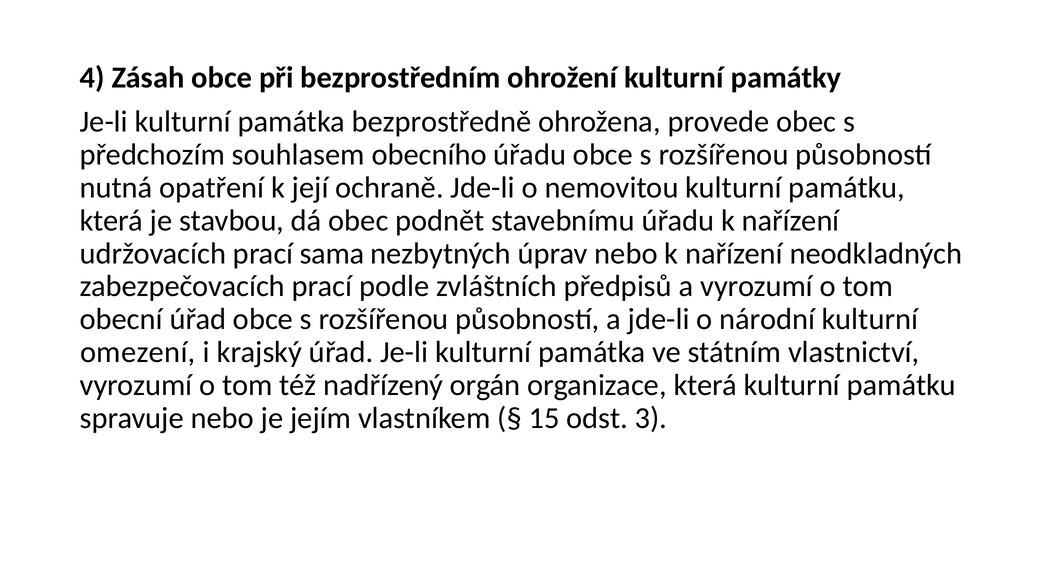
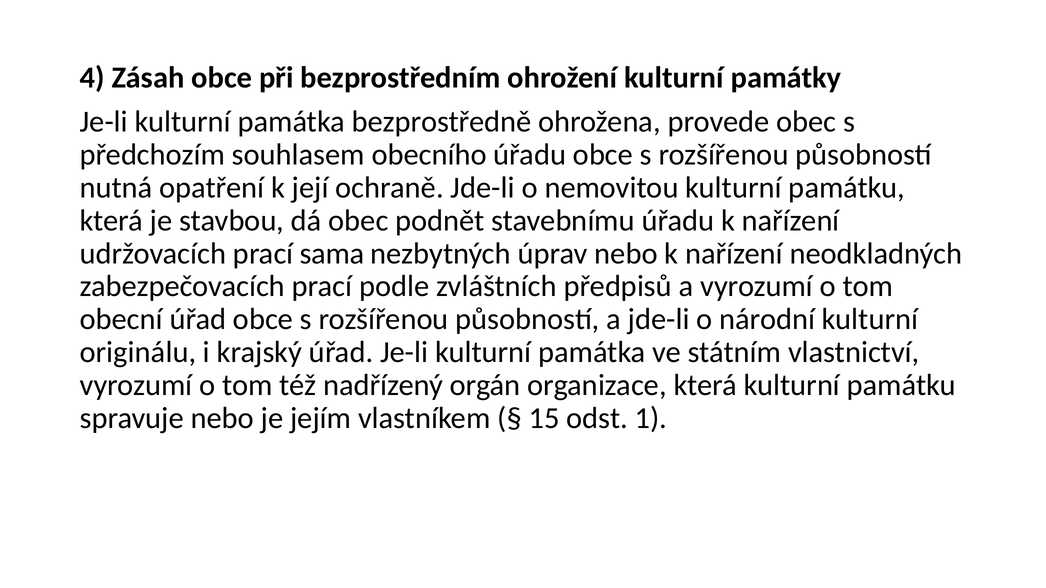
omezení: omezení -> originálu (138, 352)
3: 3 -> 1 (651, 418)
